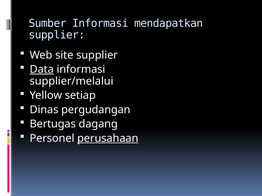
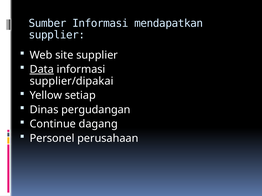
supplier/melalui: supplier/melalui -> supplier/dipakai (72, 81)
Bertugas: Bertugas -> Continue (53, 124)
perusahaan underline: present -> none (108, 139)
